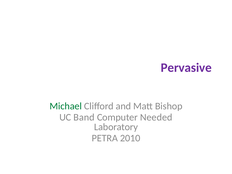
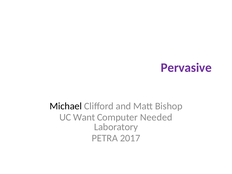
Michael colour: green -> black (66, 106)
Band: Band -> Want (84, 117)
2010: 2010 -> 2017 (130, 138)
